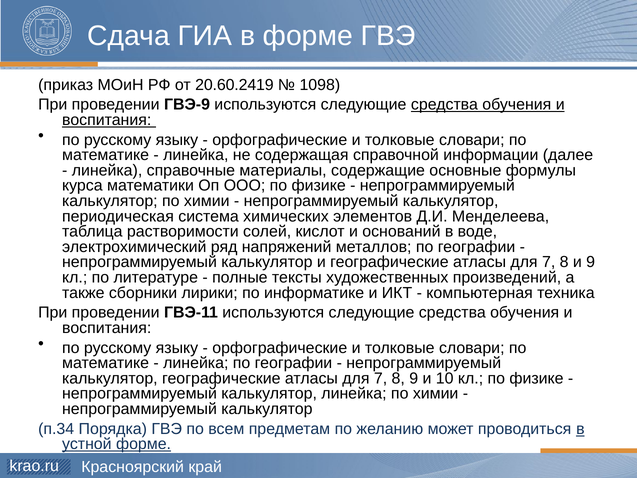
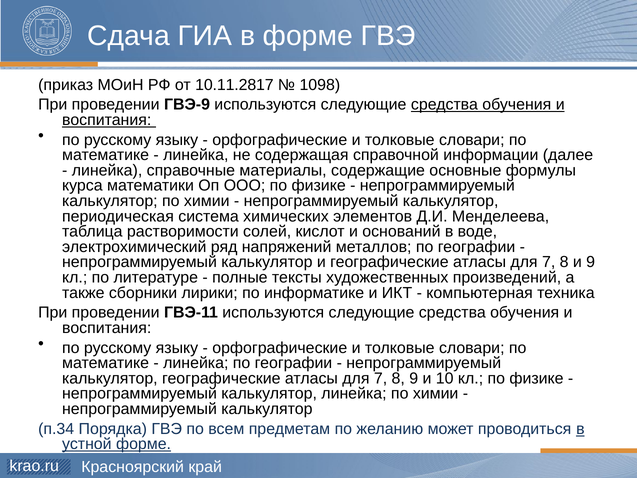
20.60.2419: 20.60.2419 -> 10.11.2817 (234, 85)
